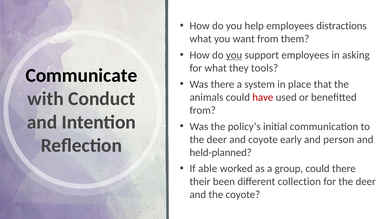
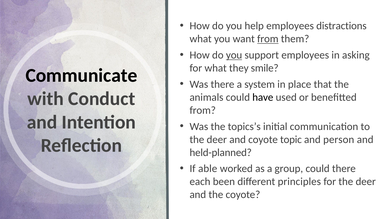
from underline: none -> present (268, 39)
tools: tools -> smile (265, 68)
have colour: red -> black (263, 97)
policy’s: policy’s -> topics’s (244, 126)
early: early -> topic (291, 139)
their: their -> each (200, 181)
collection: collection -> principles (299, 181)
